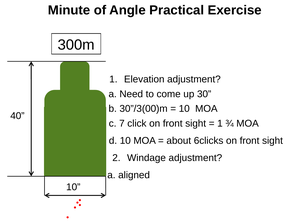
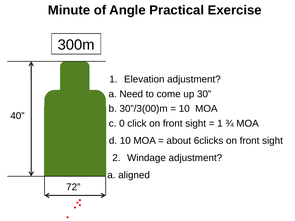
7: 7 -> 0 (122, 124)
10: 10 -> 72 (73, 187)
